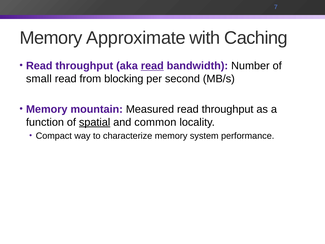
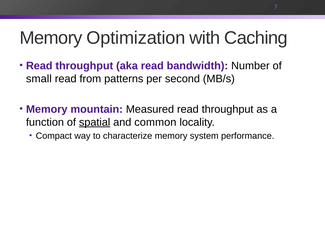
Approximate: Approximate -> Optimization (136, 38)
read underline: present -> none (152, 66)
blocking: blocking -> patterns (124, 79)
